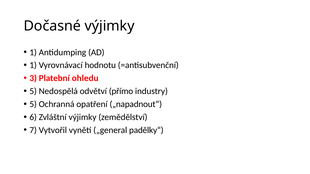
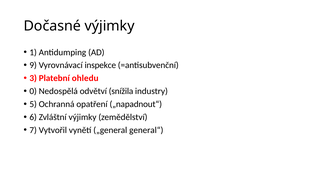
1: 1 -> 9 (33, 65)
hodnotu: hodnotu -> inspekce (100, 65)
5: 5 -> 0 (33, 91)
přímo: přímo -> snížila (121, 91)
padělky“: padělky“ -> general“ (146, 130)
